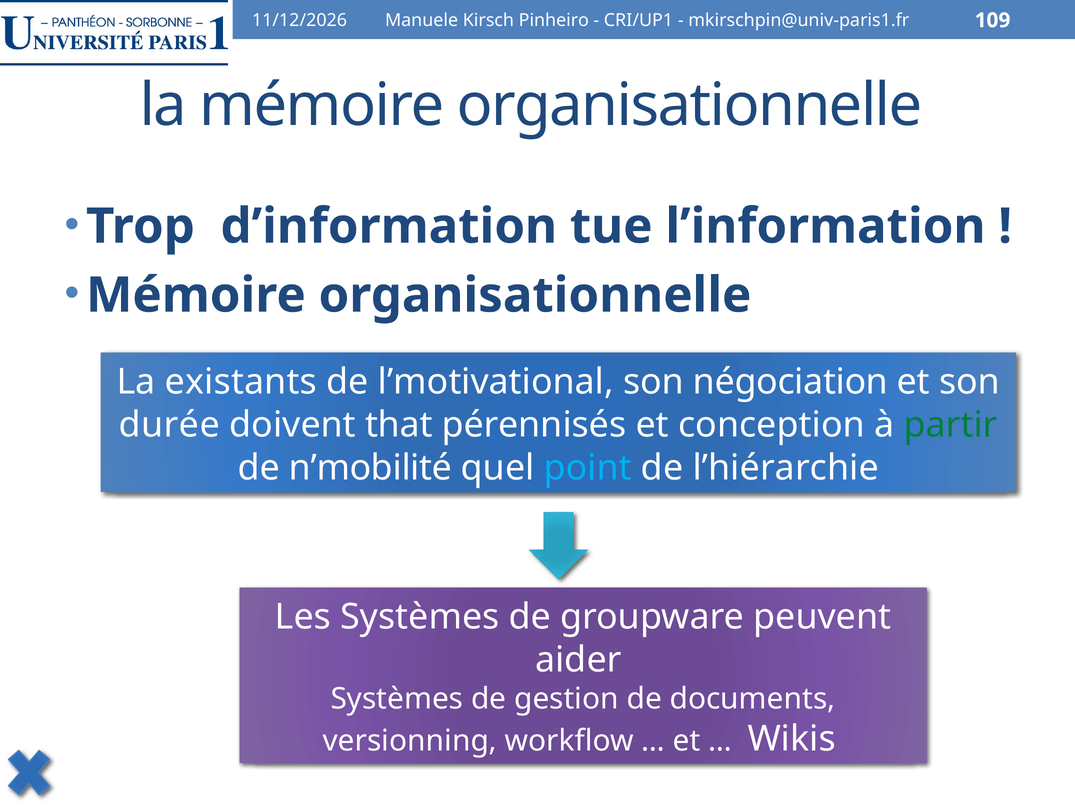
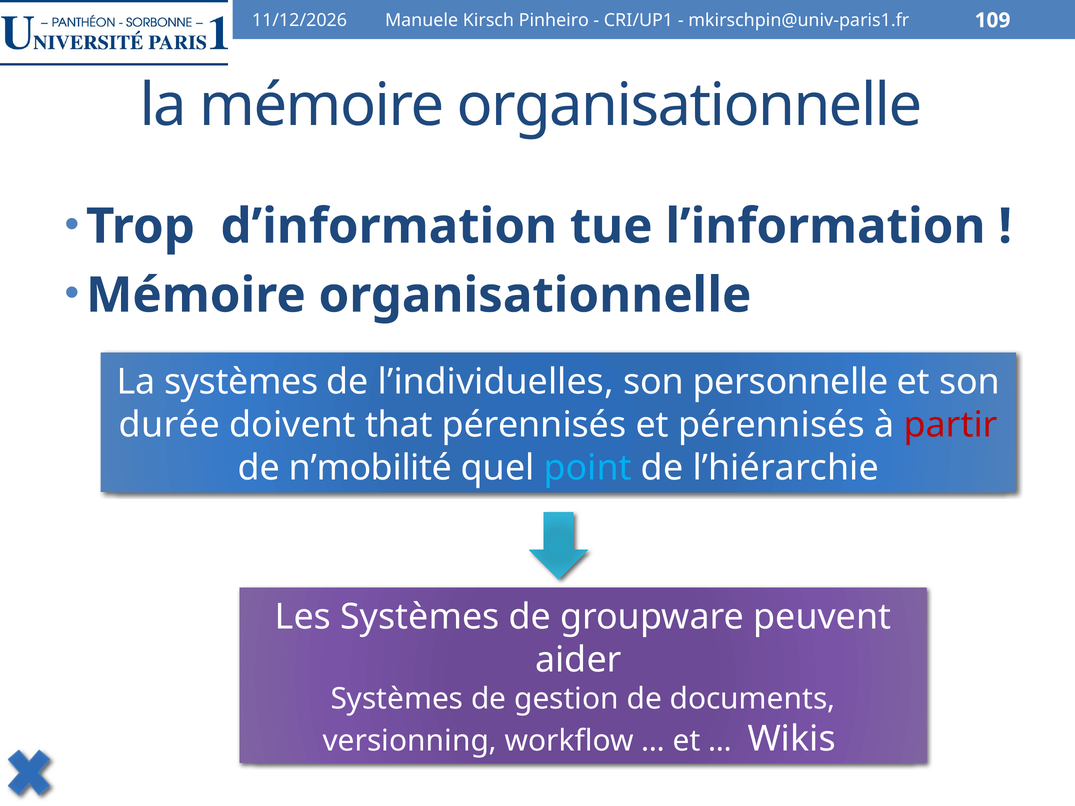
La existants: existants -> systèmes (241, 382)
l’motivational: l’motivational -> l’individuelles (496, 382)
négociation: négociation -> personnelle (790, 382)
et conception: conception -> pérennisés (771, 425)
partir colour: green -> red (951, 425)
